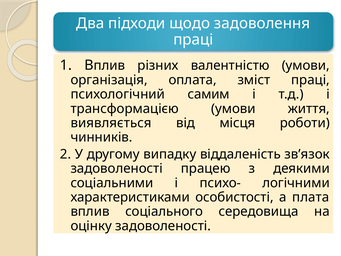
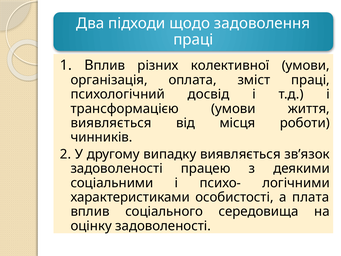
валентністю: валентністю -> колективної (230, 66)
самим: самим -> досвід (209, 94)
випадку віддаленість: віддаленість -> виявляється (240, 154)
